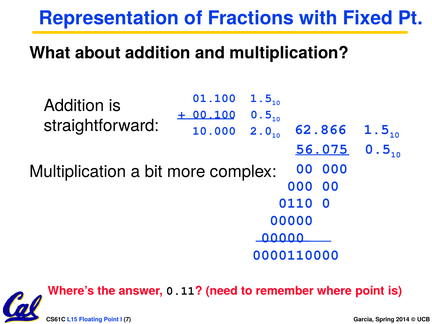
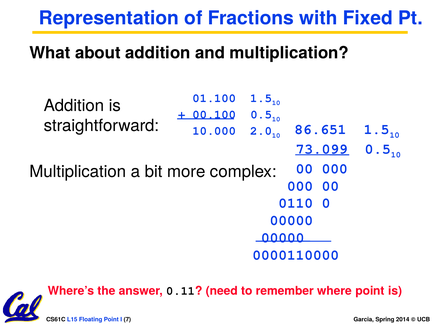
62.866: 62.866 -> 86.651 (320, 129)
56.075: 56.075 -> 73.099 (322, 149)
